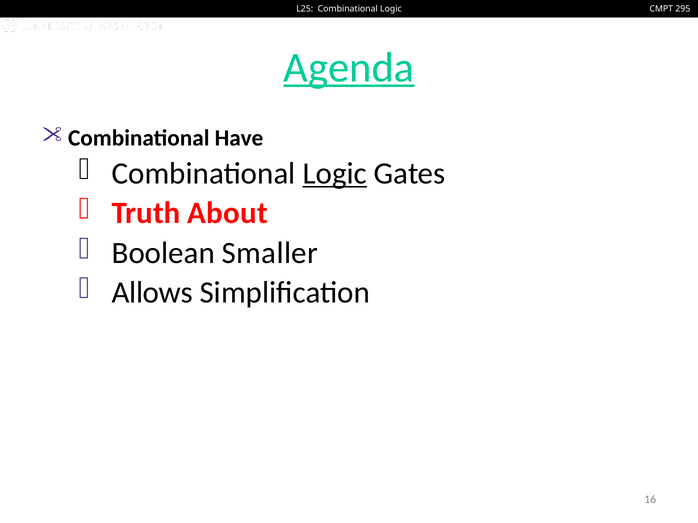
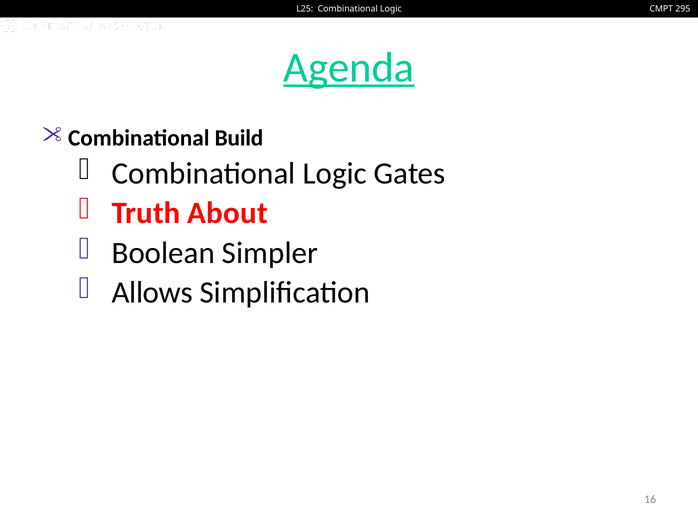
Have: Have -> Build (239, 138)
Logic underline: present -> none (335, 174)
Smaller: Smaller -> Simpler (270, 253)
